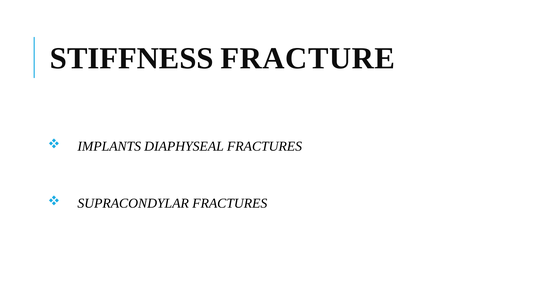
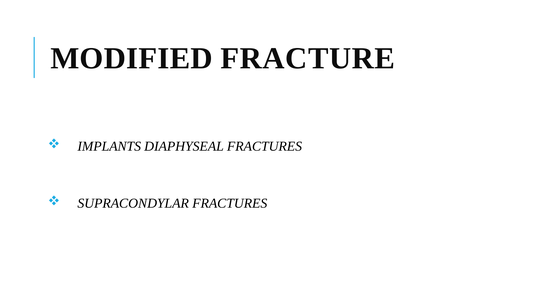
STIFFNESS: STIFFNESS -> MODIFIED (132, 58)
